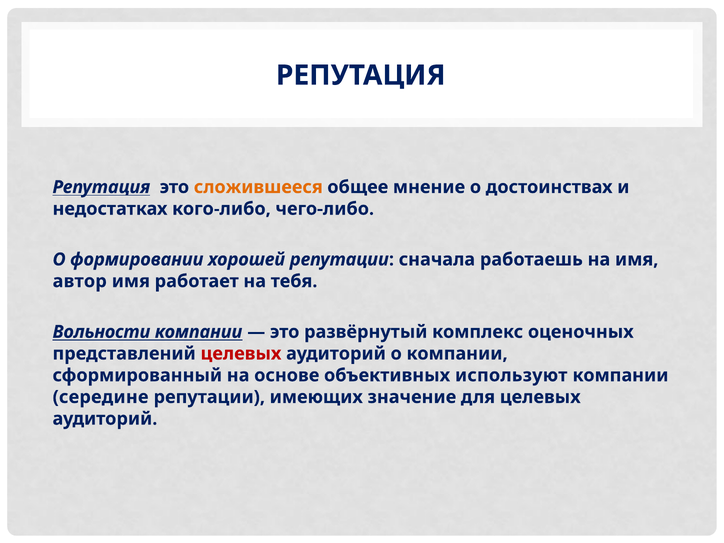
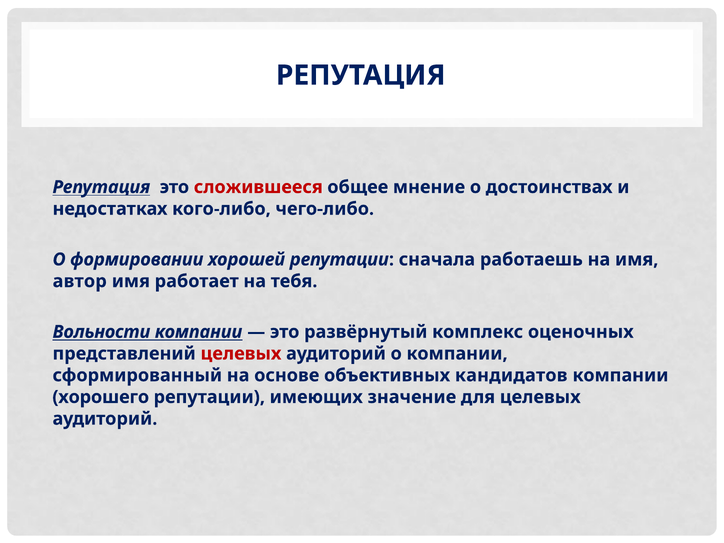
сложившееся colour: orange -> red (258, 187)
используют: используют -> кандидатов (511, 375)
середине: середине -> хорошего (101, 397)
